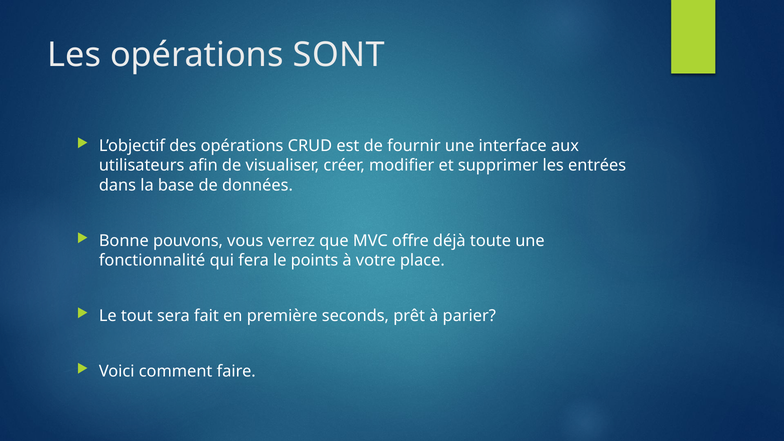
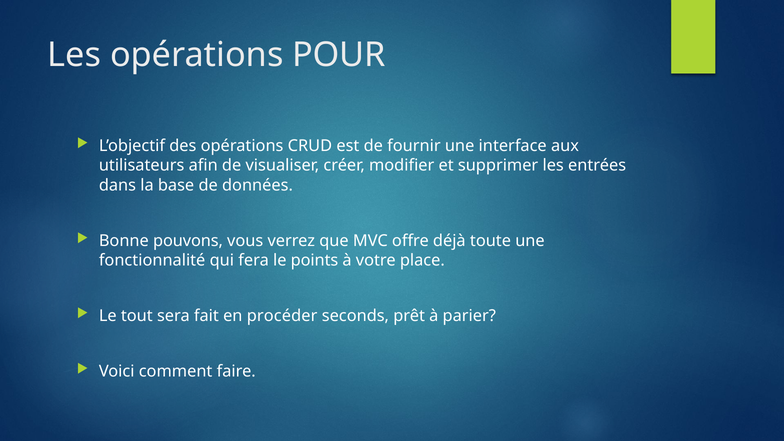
SONT: SONT -> POUR (339, 55)
première: première -> procéder (282, 316)
